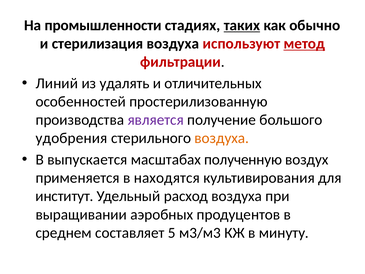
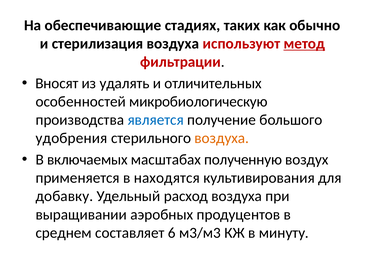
промышленности: промышленности -> обеспечивающие (103, 25)
таких underline: present -> none (242, 25)
Линий: Линий -> Вносят (57, 83)
простерилизованную: простерилизованную -> микробиологическую (198, 102)
является colour: purple -> blue (156, 120)
выпускается: выпускается -> включаемых (87, 160)
институт: институт -> добавку (64, 196)
5: 5 -> 6 (172, 233)
